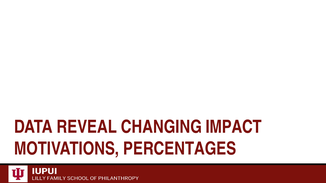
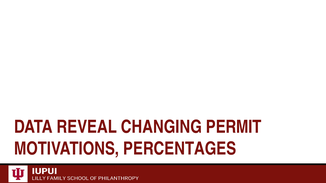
IMPACT: IMPACT -> PERMIT (234, 127)
